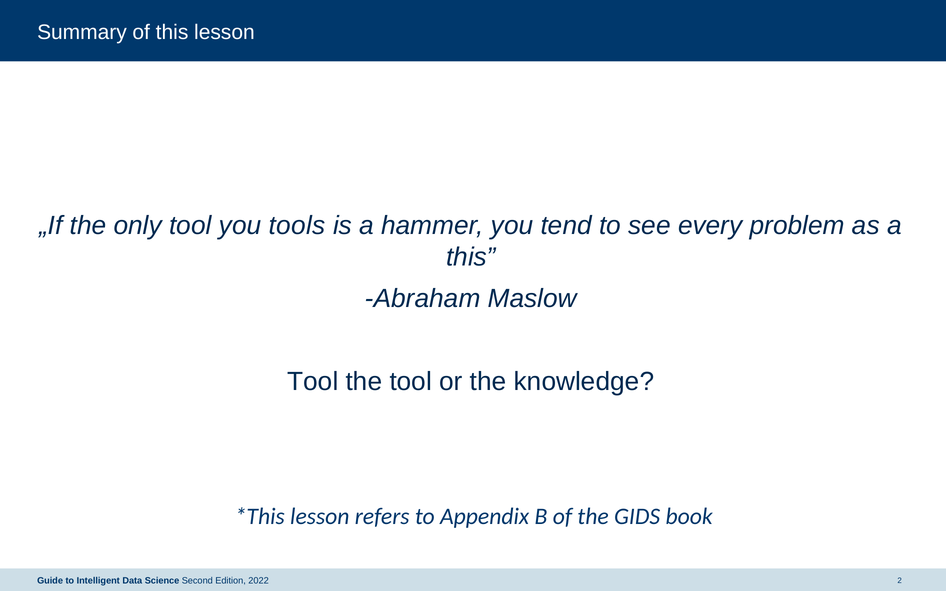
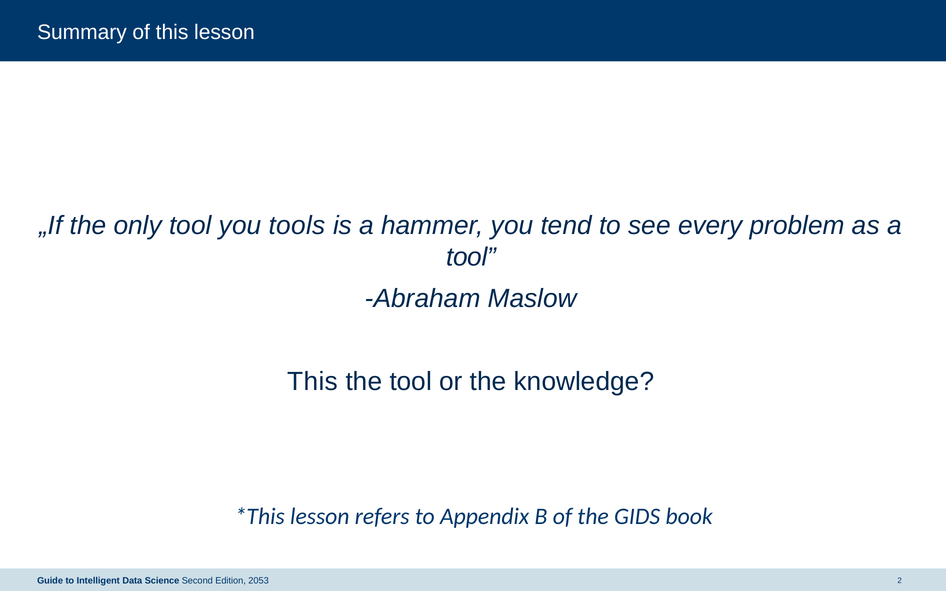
this: this -> tool (471, 257)
Tool: Tool -> This (313, 382)
2022: 2022 -> 2053 (259, 581)
